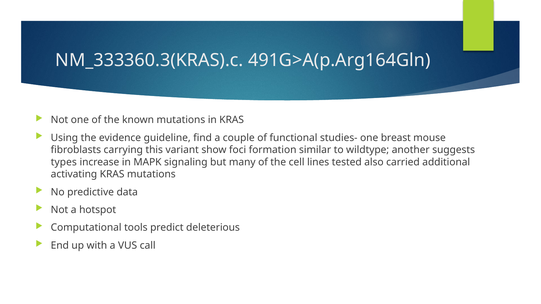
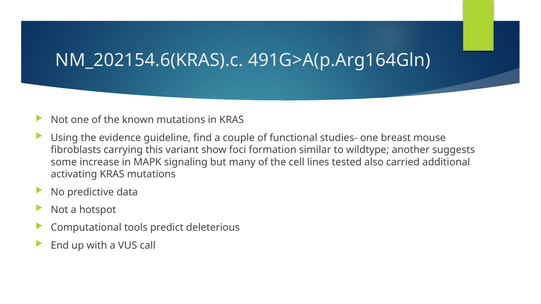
NM_333360.3(KRAS).c: NM_333360.3(KRAS).c -> NM_202154.6(KRAS).c (149, 60)
types: types -> some (64, 162)
